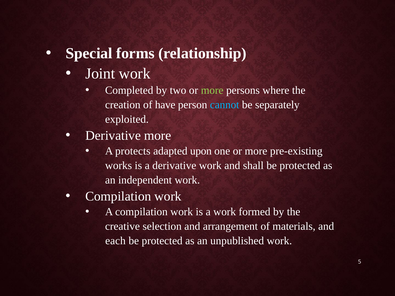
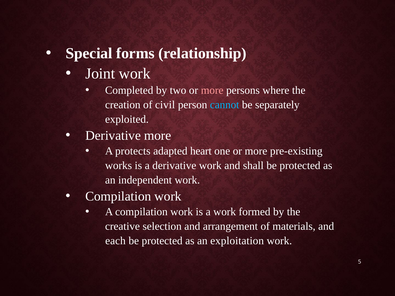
more colour: light green -> pink (212, 90)
have: have -> civil (165, 105)
upon: upon -> heart (201, 151)
unpublished: unpublished -> exploitation (237, 241)
